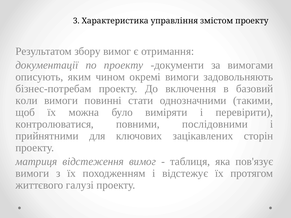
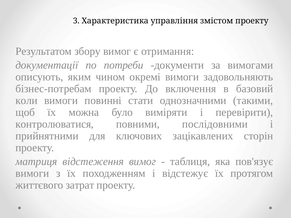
по проекту: проекту -> потреби (124, 65)
галузі: галузі -> затрат (80, 185)
